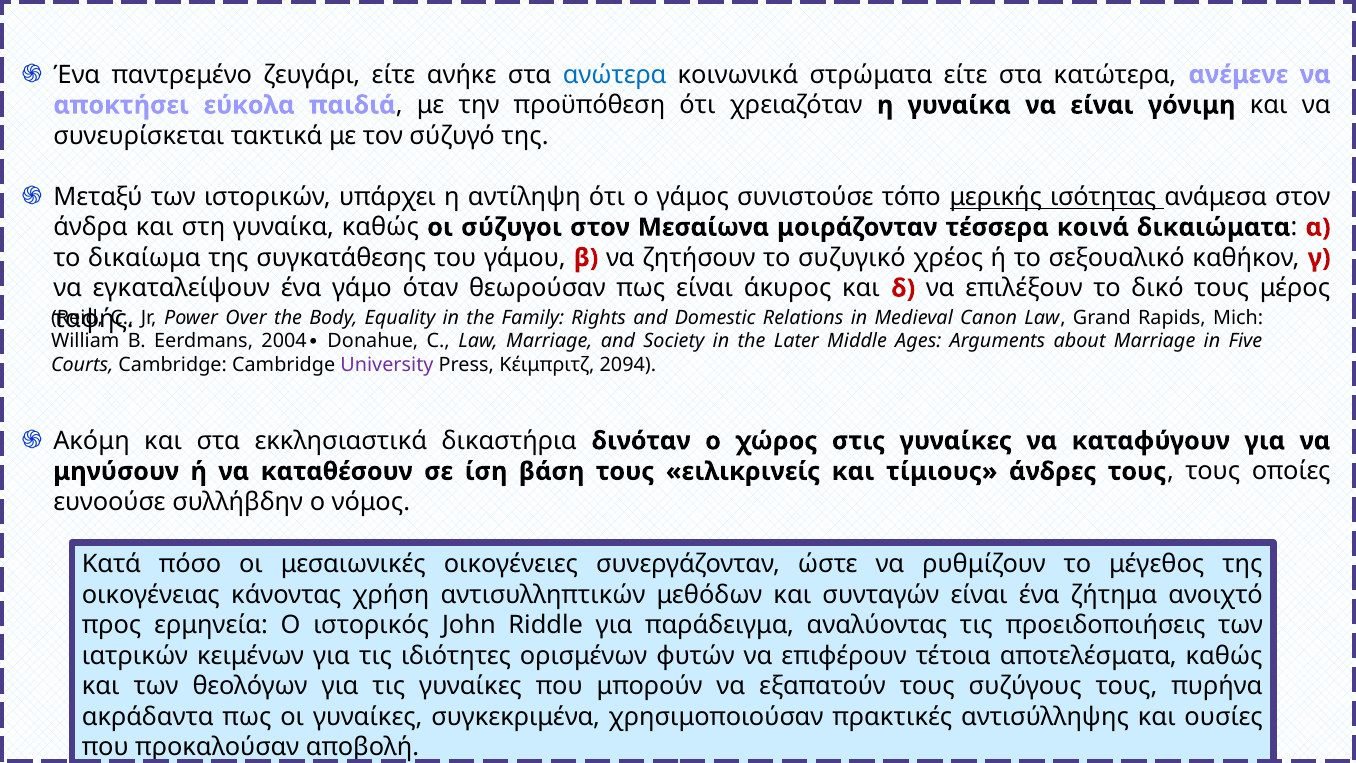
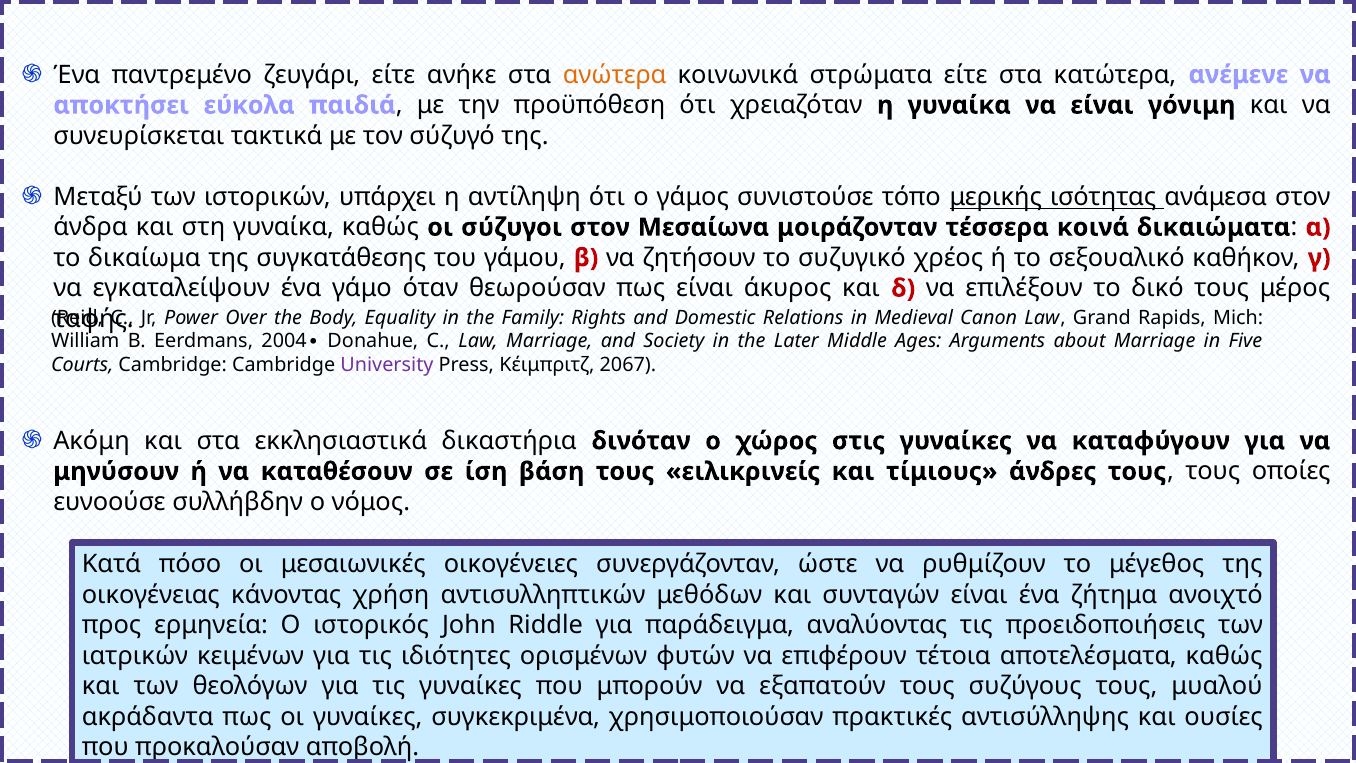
ανώτερα colour: blue -> orange (615, 75)
2094: 2094 -> 2067 (628, 365)
πυρήνα: πυρήνα -> μυαλού (1217, 686)
